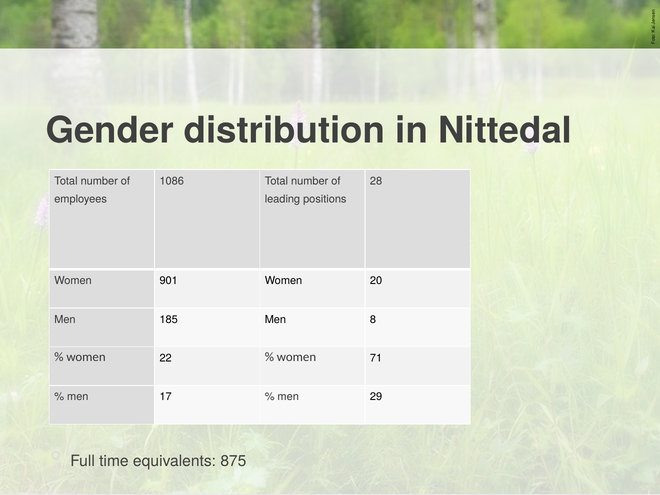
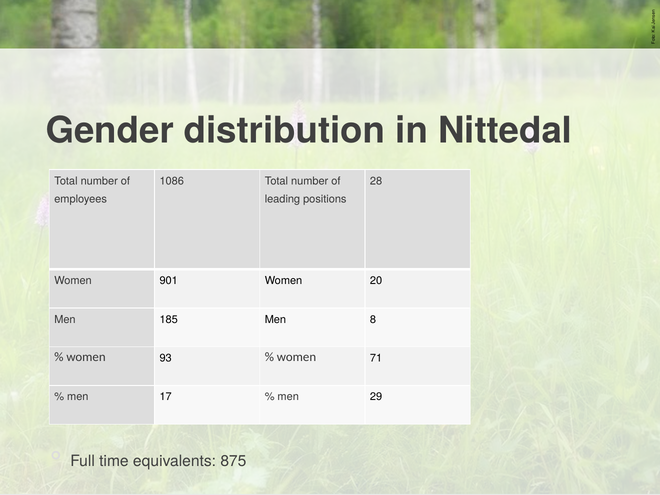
22: 22 -> 93 (166, 358)
